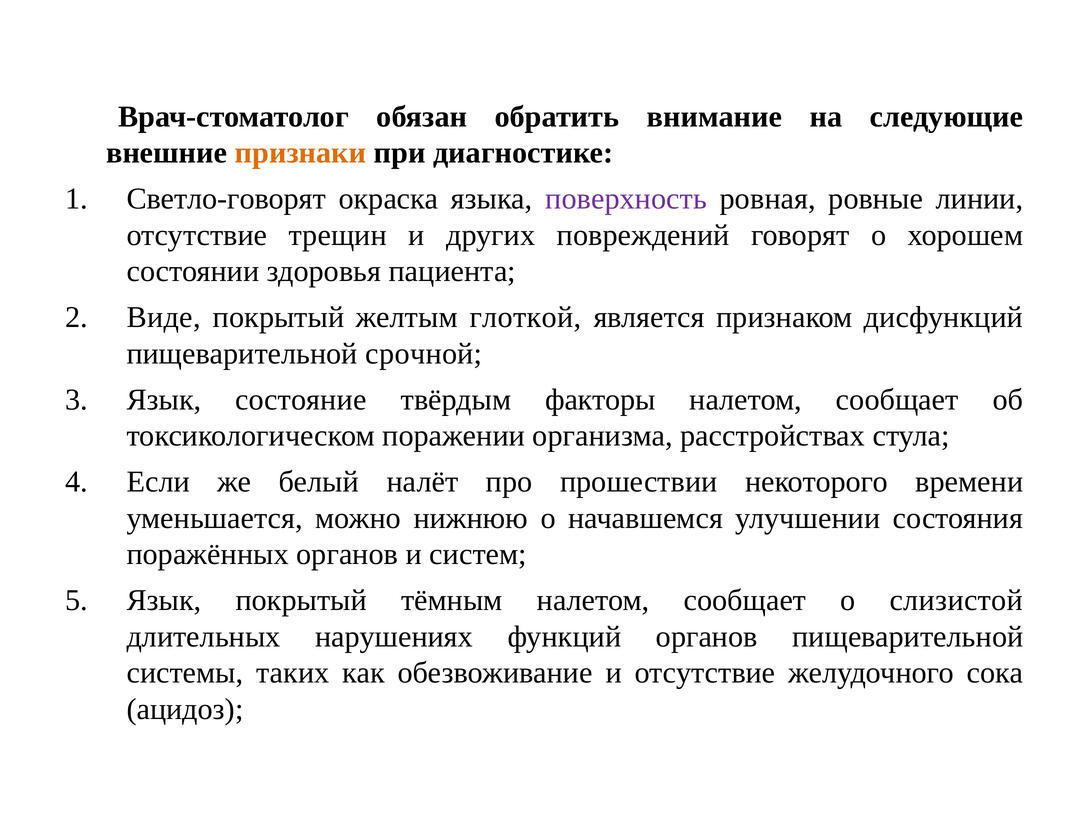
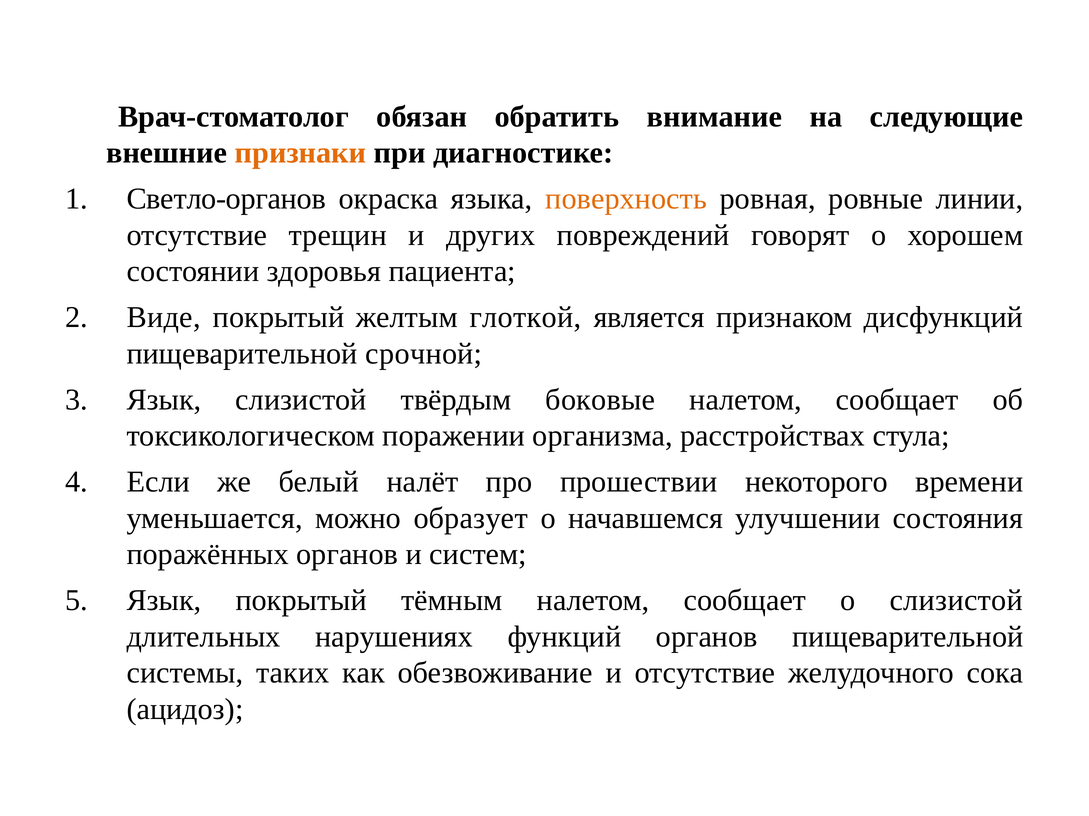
Светло-говорят: Светло-говорят -> Светло-органов (226, 199)
поверхность colour: purple -> orange (626, 199)
Язык состояние: состояние -> слизистой (301, 400)
факторы: факторы -> боковые (600, 400)
нижнюю: нижнюю -> образует (471, 519)
